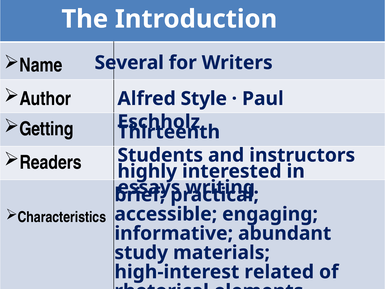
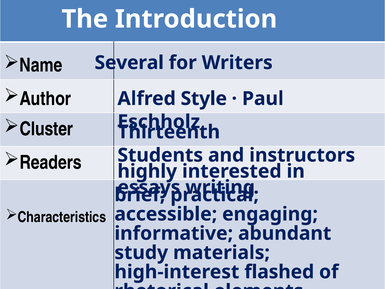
Getting: Getting -> Cluster (46, 129)
related: related -> flashed (279, 272)
